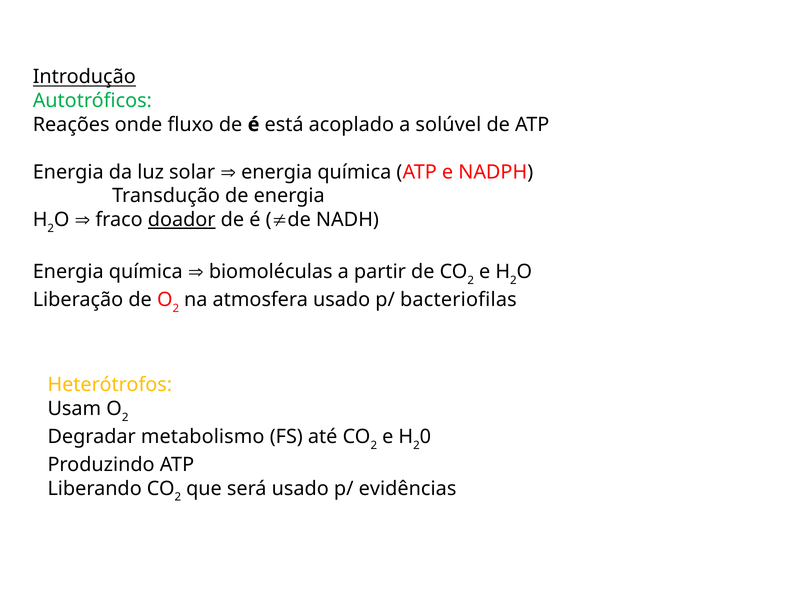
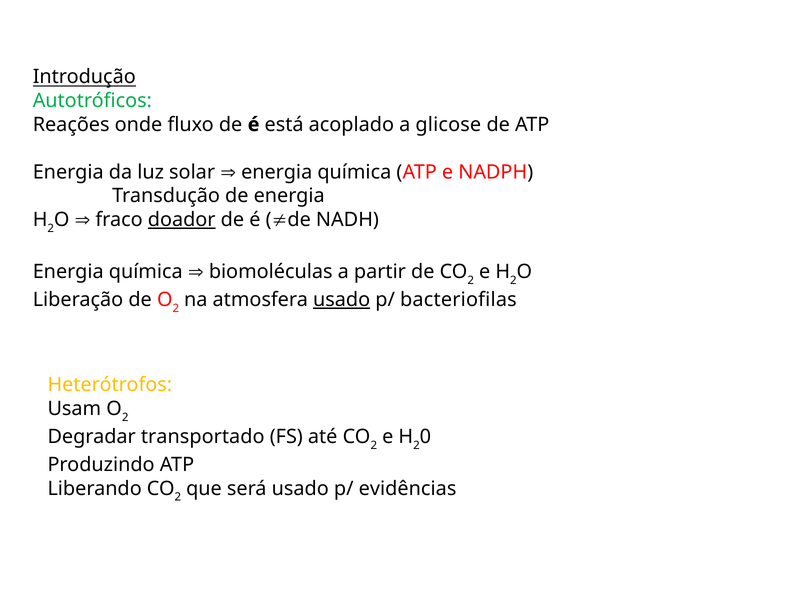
solúvel: solúvel -> glicose (448, 125)
usado underline: none -> present (342, 300)
metabolismo: metabolismo -> transportado (203, 437)
